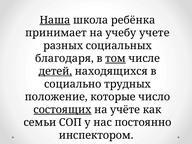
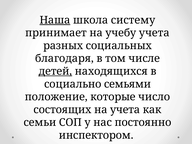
ребёнка: ребёнка -> систему (133, 20)
учебу учете: учете -> учета (154, 33)
том underline: present -> none (115, 58)
трудных: трудных -> семьями (128, 84)
состоящих underline: present -> none (62, 110)
на учёте: учёте -> учета (125, 110)
